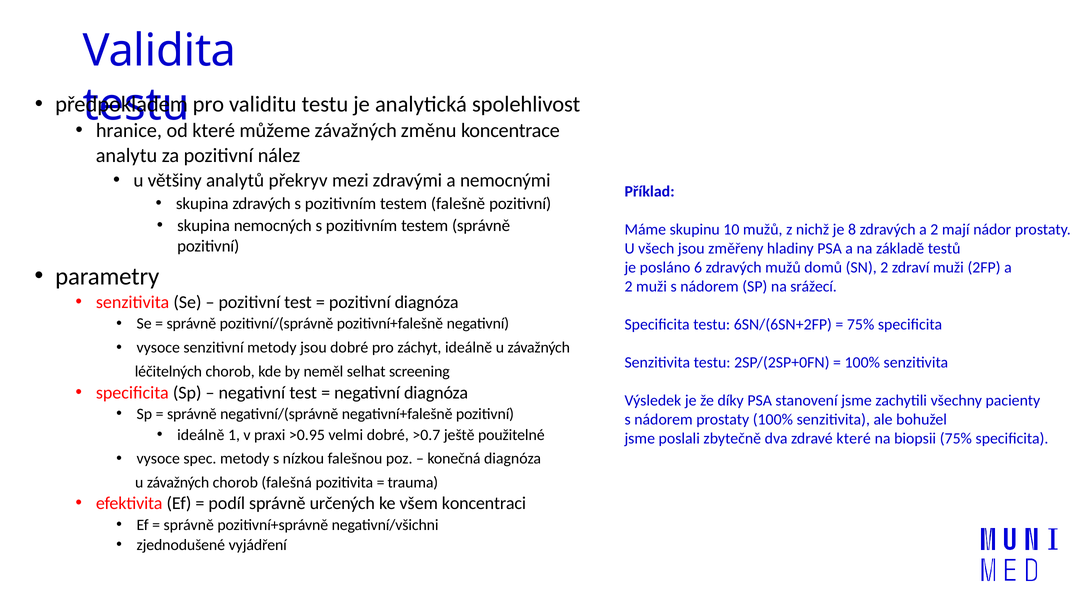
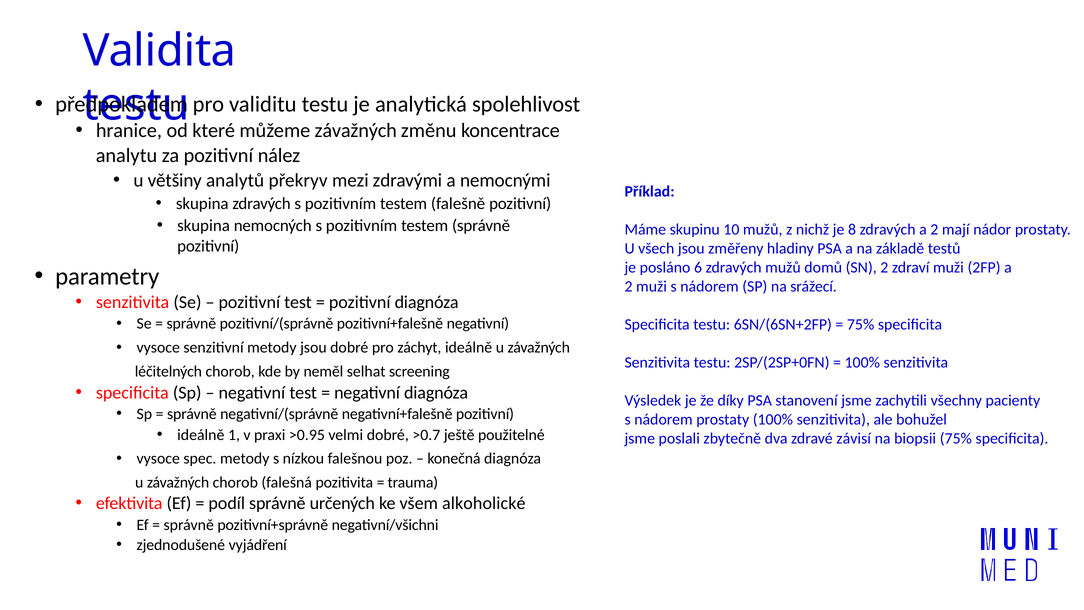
zdravé které: které -> závisí (854, 438)
koncentraci: koncentraci -> alkoholické (484, 503)
